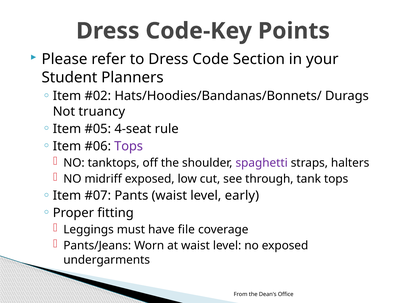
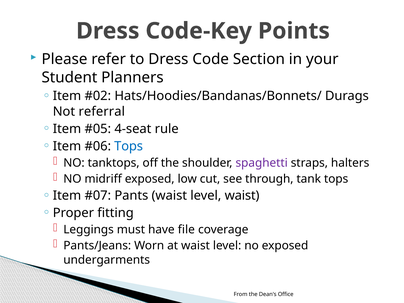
truancy: truancy -> referral (102, 111)
Tops colour: purple -> blue (129, 146)
level early: early -> waist (242, 196)
